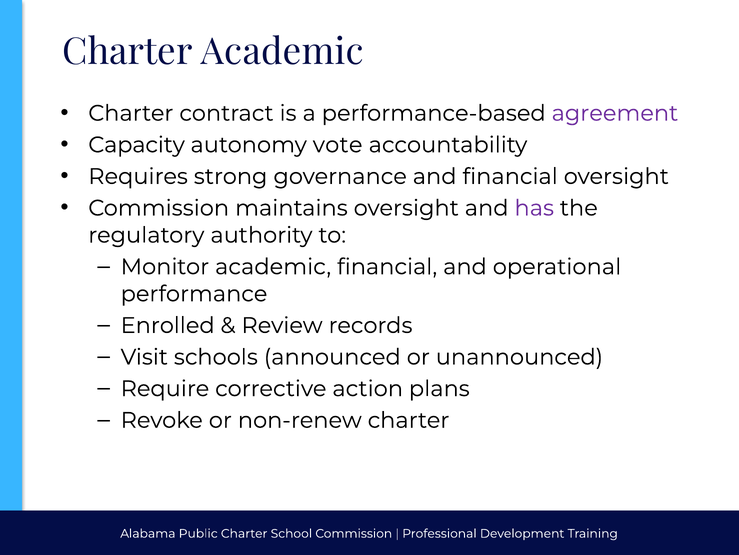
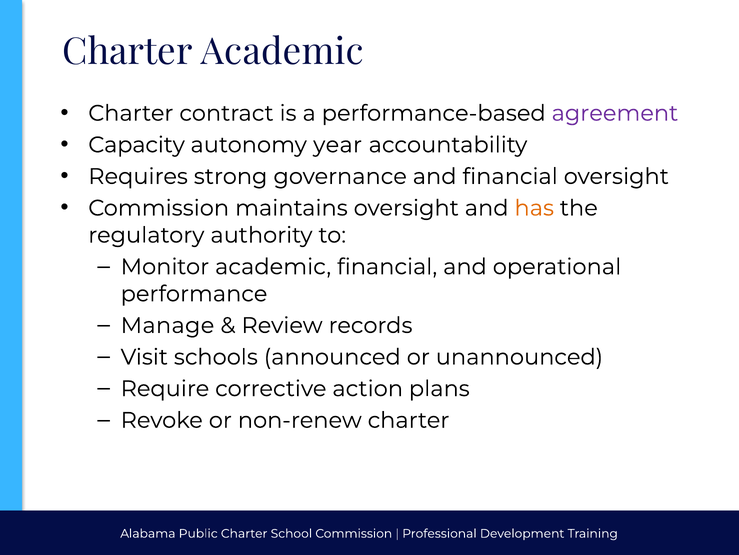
vote: vote -> year (338, 145)
has colour: purple -> orange (534, 208)
Enrolled: Enrolled -> Manage (167, 325)
